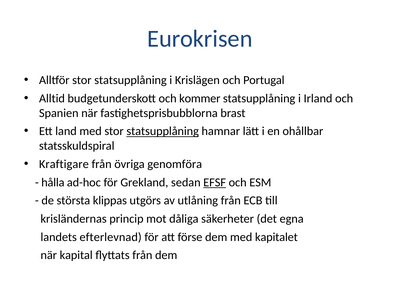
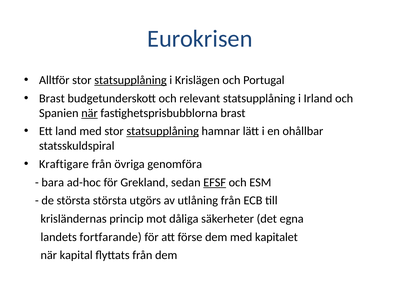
statsupplåning underline: none -> present (130, 80)
Alltid: Alltid -> Brast (52, 98)
kommer: kommer -> relevant (200, 98)
när underline: none -> present (90, 113)
hålla: hålla -> bara (53, 182)
största klippas: klippas -> största (110, 201)
efterlevnad: efterlevnad -> fortfarande (111, 237)
